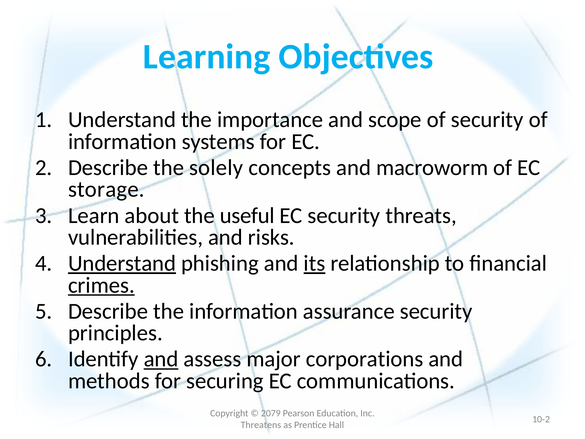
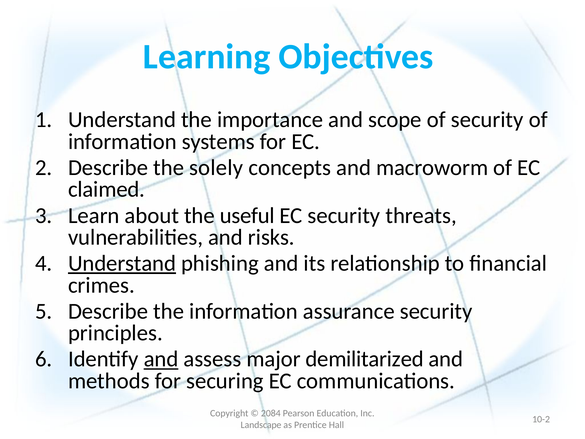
storage: storage -> claimed (107, 189)
its underline: present -> none (315, 263)
crimes underline: present -> none (101, 285)
corporations: corporations -> demilitarized (365, 359)
2079: 2079 -> 2084 (271, 413)
Threatens: Threatens -> Landscape (261, 425)
